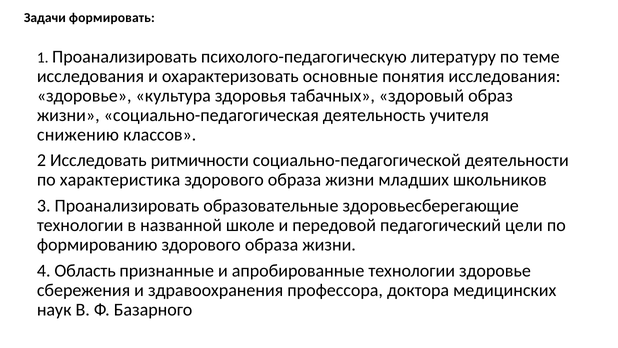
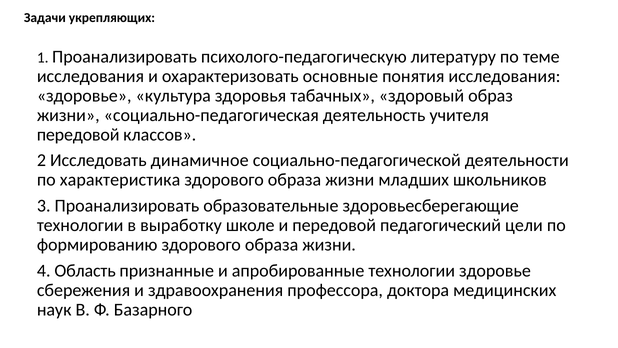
формировать: формировать -> укрепляющих (112, 18)
снижению: снижению -> передовой (78, 134)
ритмичности: ритмичности -> динамичное (200, 160)
названной: названной -> выработку (181, 225)
